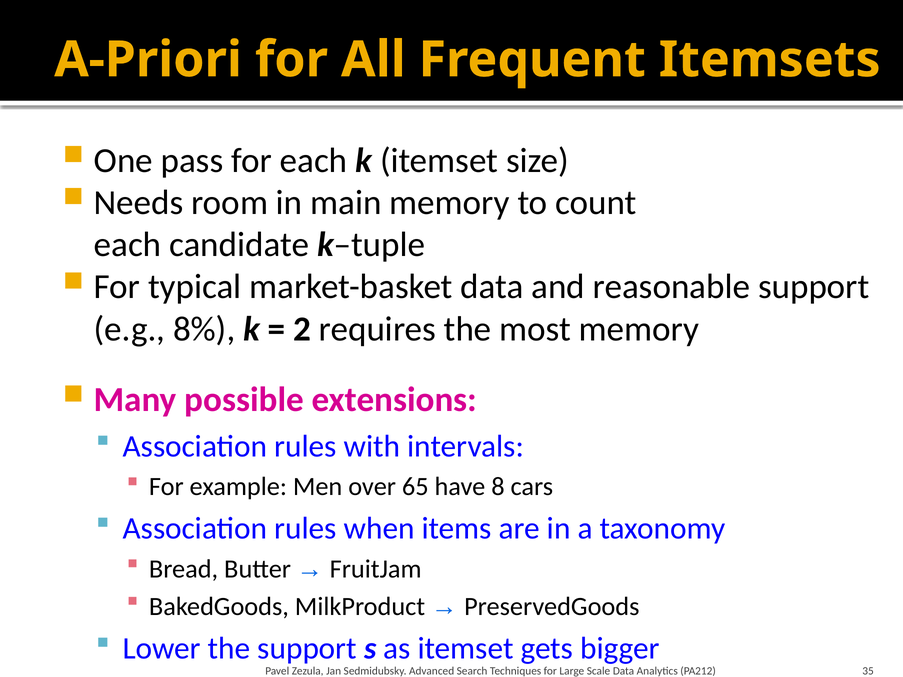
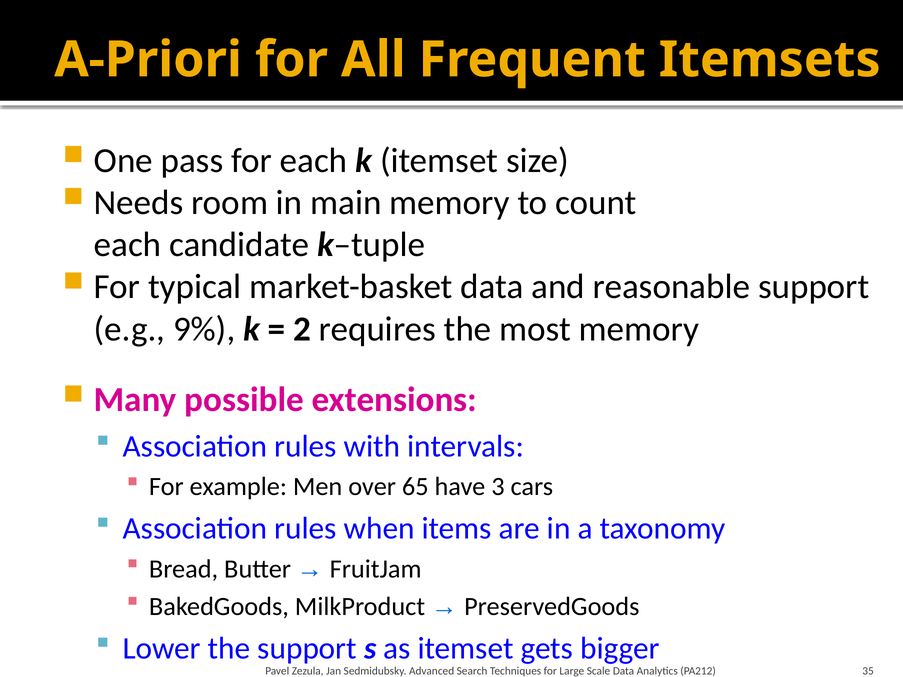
8%: 8% -> 9% (204, 329)
8: 8 -> 3 (498, 487)
